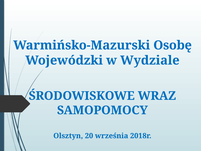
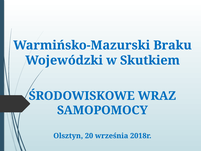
Osobę: Osobę -> Braku (173, 45)
Wydziale: Wydziale -> Skutkiem (150, 60)
